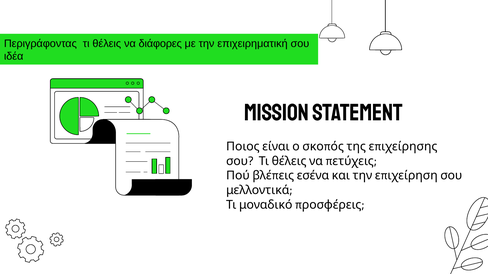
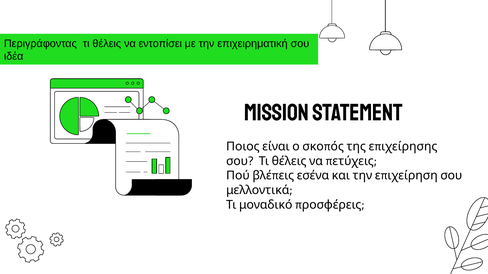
διάφορες: διάφορες -> εντοπίσει (160, 44)
